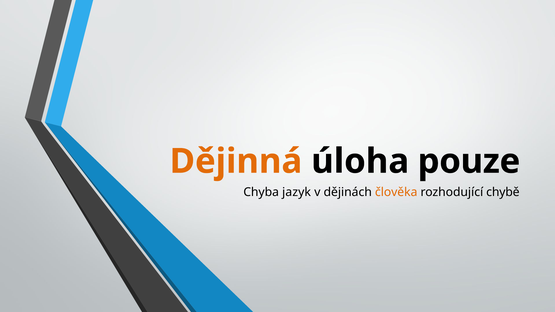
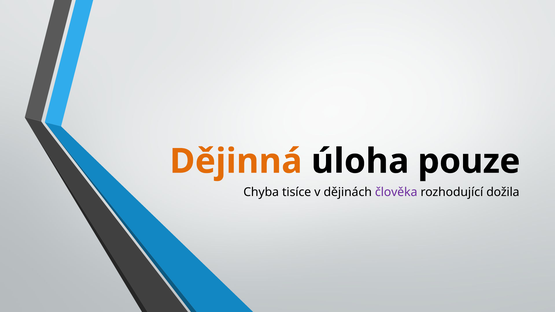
jazyk: jazyk -> tisíce (297, 192)
člověka colour: orange -> purple (396, 192)
chybě: chybě -> dožila (503, 192)
